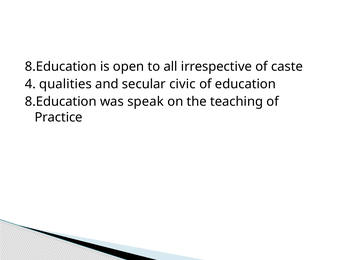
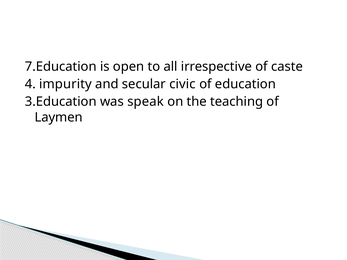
8.Education: 8.Education -> 7.Education (61, 67)
qualities: qualities -> impurity (65, 84)
8.Education: 8.Education -> 3.Education (61, 102)
Practice: Practice -> Laymen (59, 117)
